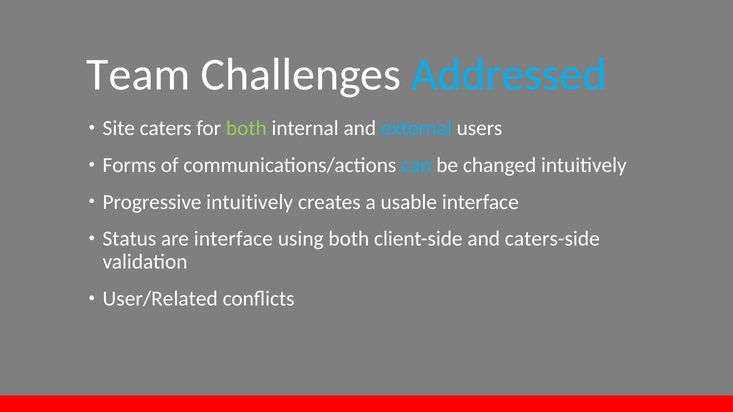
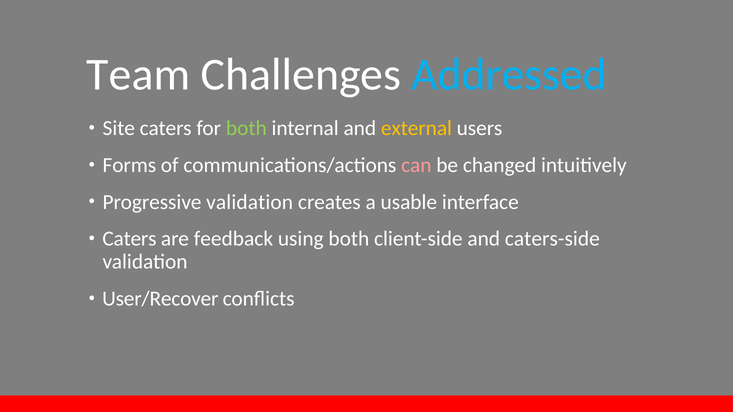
external colour: light blue -> yellow (416, 129)
can colour: light blue -> pink (416, 165)
Progressive intuitively: intuitively -> validation (250, 202)
Status: Status -> Caters (130, 239)
are interface: interface -> feedback (233, 239)
User/Related: User/Related -> User/Recover (160, 299)
